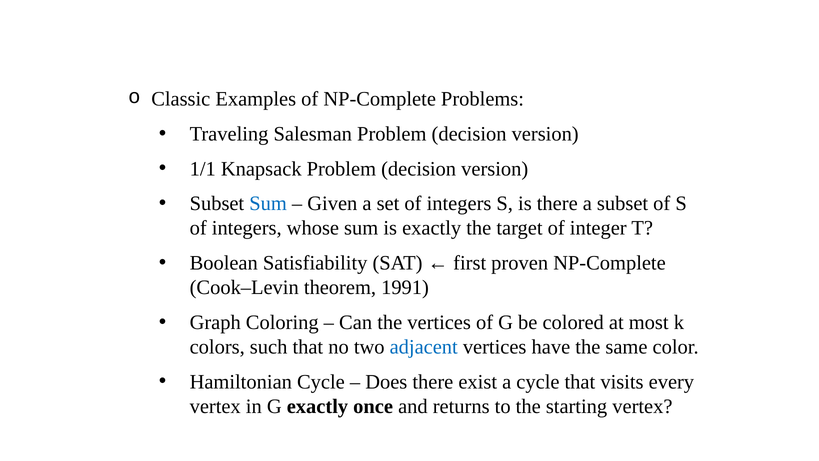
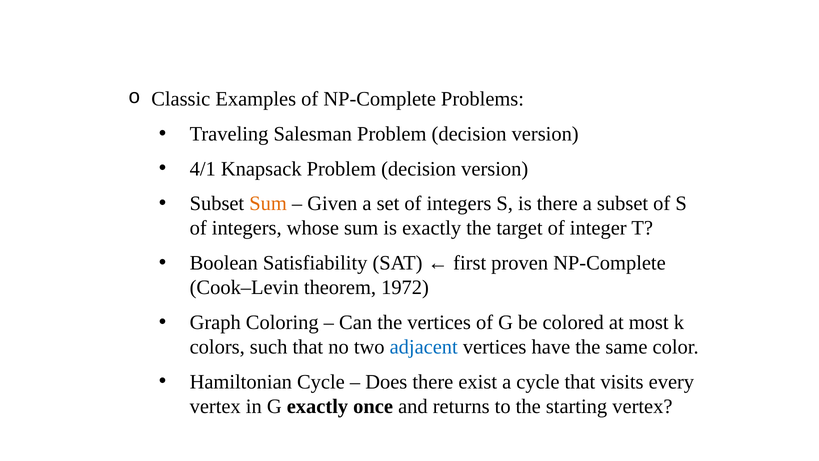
1/1: 1/1 -> 4/1 (203, 169)
Sum colour: blue -> orange (268, 203)
1991: 1991 -> 1972 (405, 287)
